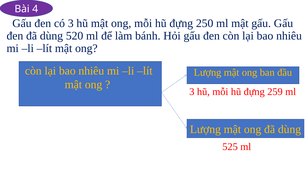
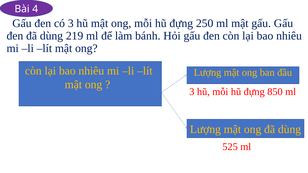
520: 520 -> 219 (75, 36)
259: 259 -> 850 (275, 92)
